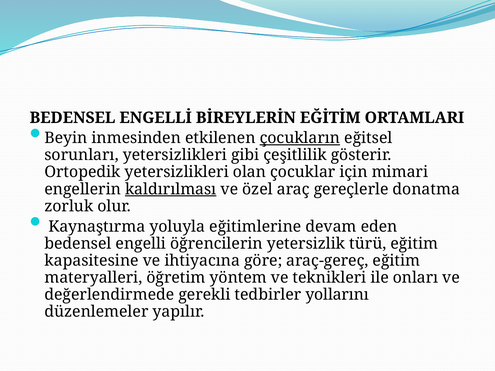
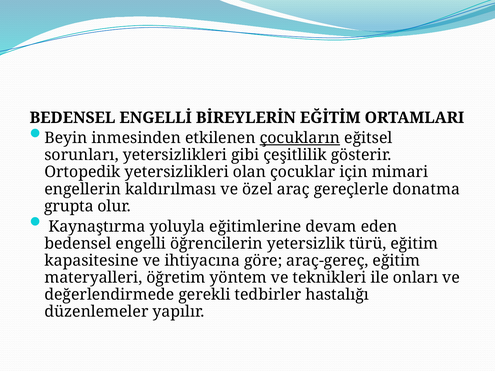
kaldırılması underline: present -> none (171, 189)
zorluk: zorluk -> grupta (69, 206)
yollarını: yollarını -> hastalığı (337, 295)
